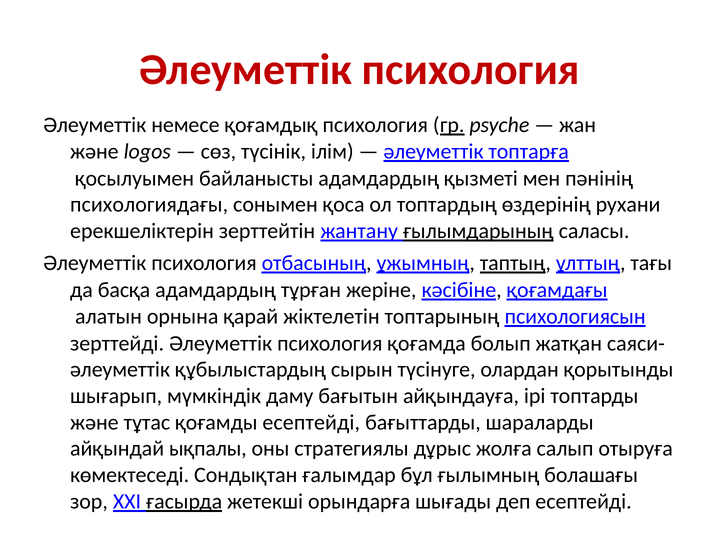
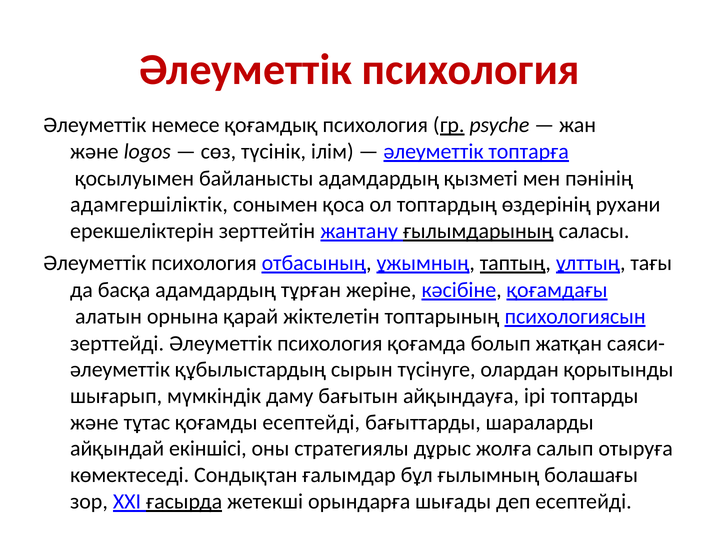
психологиядағы: психологиядағы -> адамгершіліктік (149, 205)
ықпалы: ықпалы -> екіншісі (208, 449)
